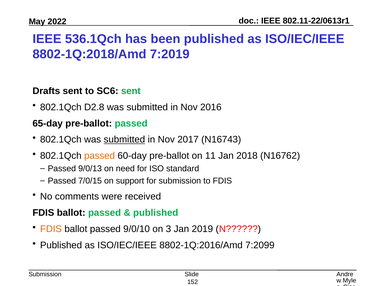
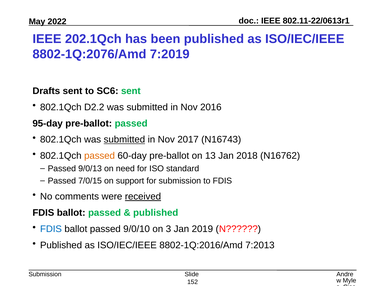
536.1Qch: 536.1Qch -> 202.1Qch (93, 39)
8802-1Q:2018/Amd: 8802-1Q:2018/Amd -> 8802-1Q:2076/Amd (89, 54)
D2.8: D2.8 -> D2.2 (94, 107)
65-day: 65-day -> 95-day (48, 124)
11: 11 -> 13 (210, 156)
received underline: none -> present (143, 197)
FDIS colour: orange -> blue (51, 229)
7:2099: 7:2099 -> 7:2013 (260, 246)
